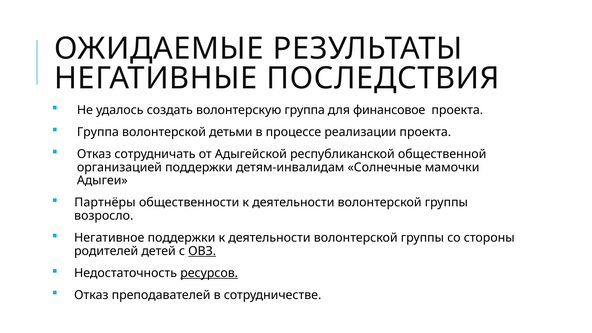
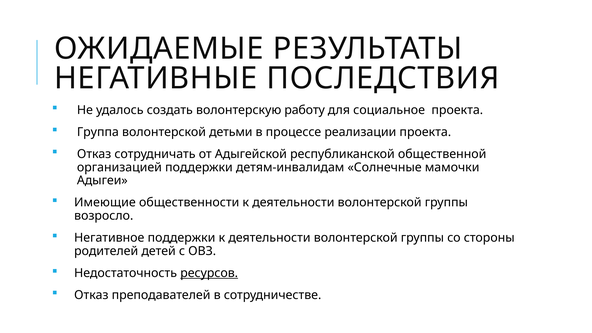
волонтерскую группа: группа -> работу (305, 110)
финансовое: финансовое -> социальное (389, 110)
Партнёры: Партнёры -> Имеющие (105, 203)
ОВЗ underline: present -> none (202, 251)
